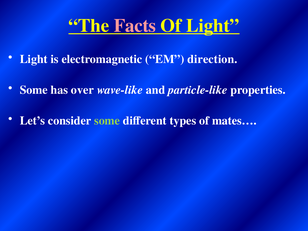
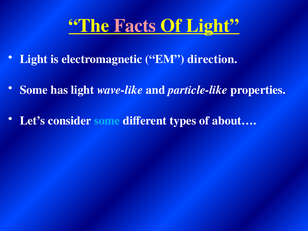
has over: over -> light (82, 90)
some colour: light green -> light blue (107, 121)
mates…: mates… -> about… (234, 121)
